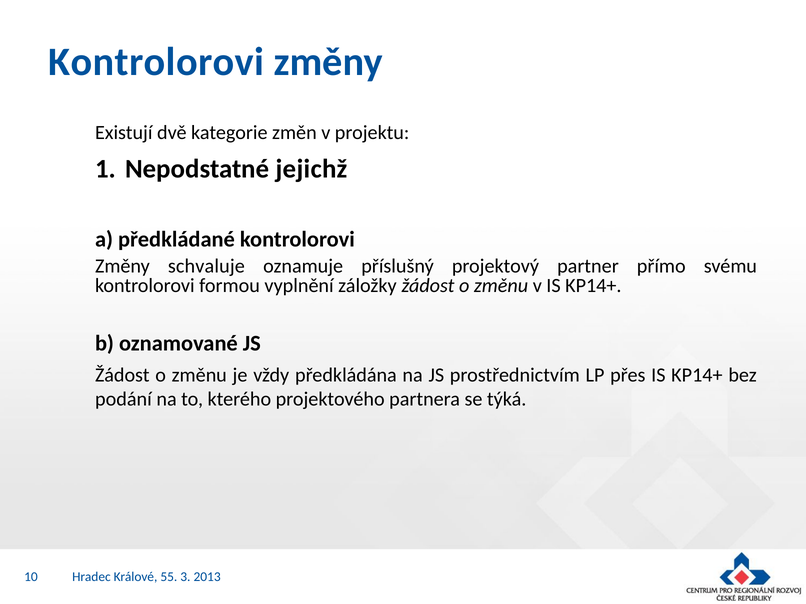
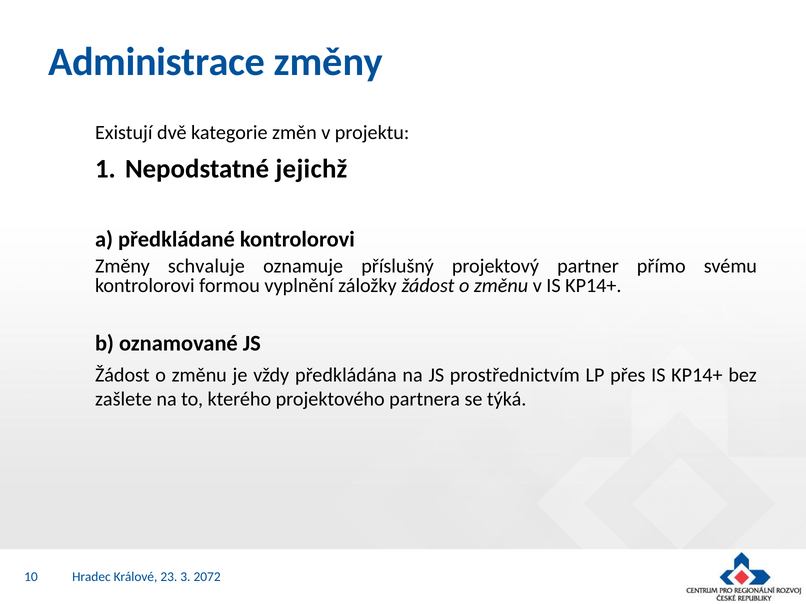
Kontrolorovi: Kontrolorovi -> Administrace (157, 62)
podání: podání -> zašlete (123, 400)
55: 55 -> 23 (169, 577)
2013: 2013 -> 2072 (207, 577)
